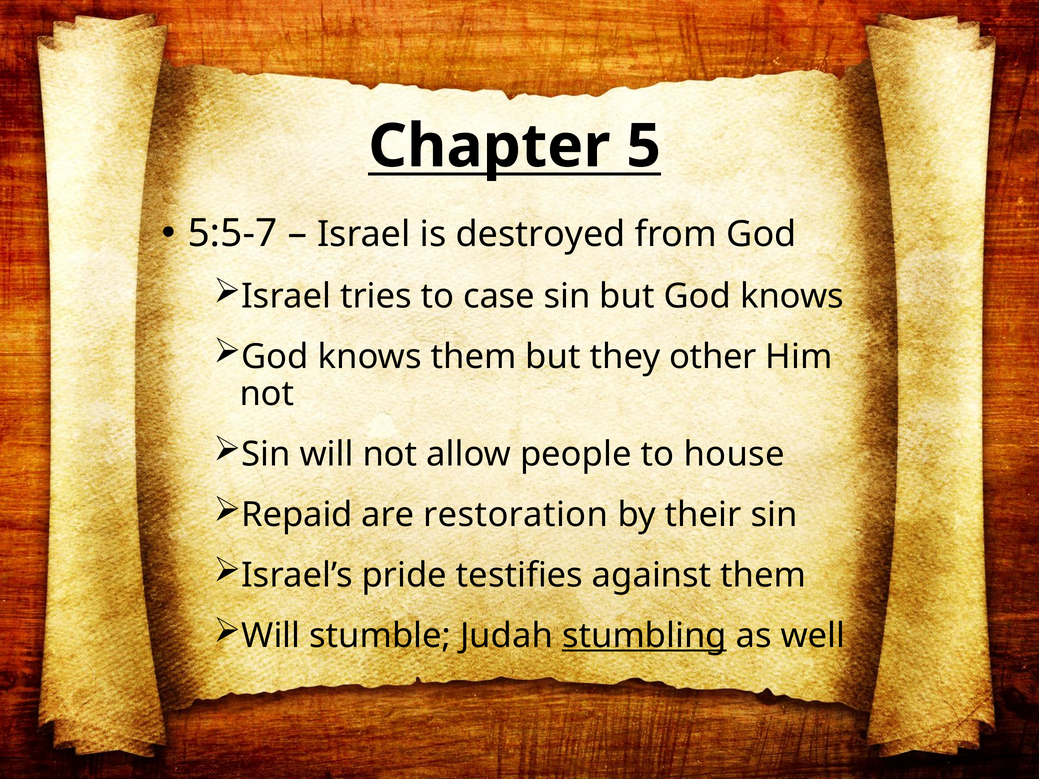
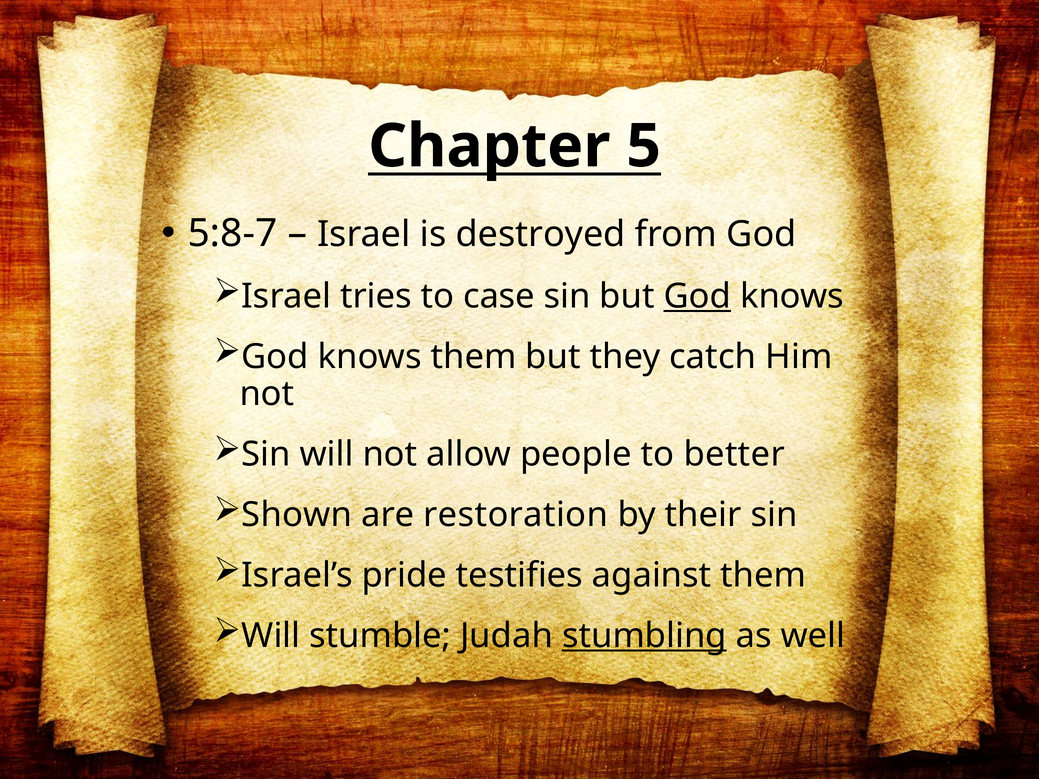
5:5-7: 5:5-7 -> 5:8-7 (233, 233)
God underline: none -> present (697, 296)
other: other -> catch (713, 357)
house: house -> better (734, 455)
Repaid: Repaid -> Shown (297, 515)
